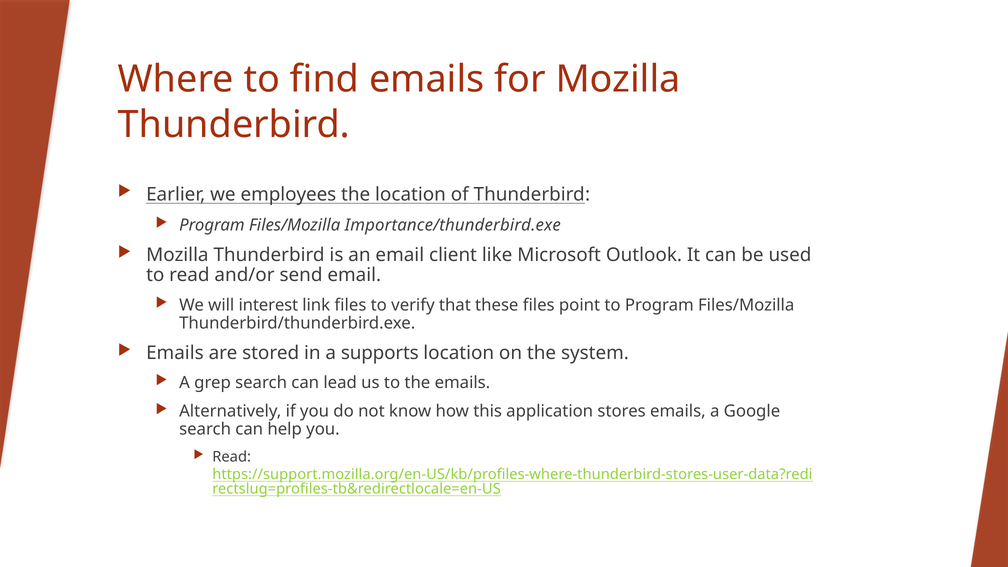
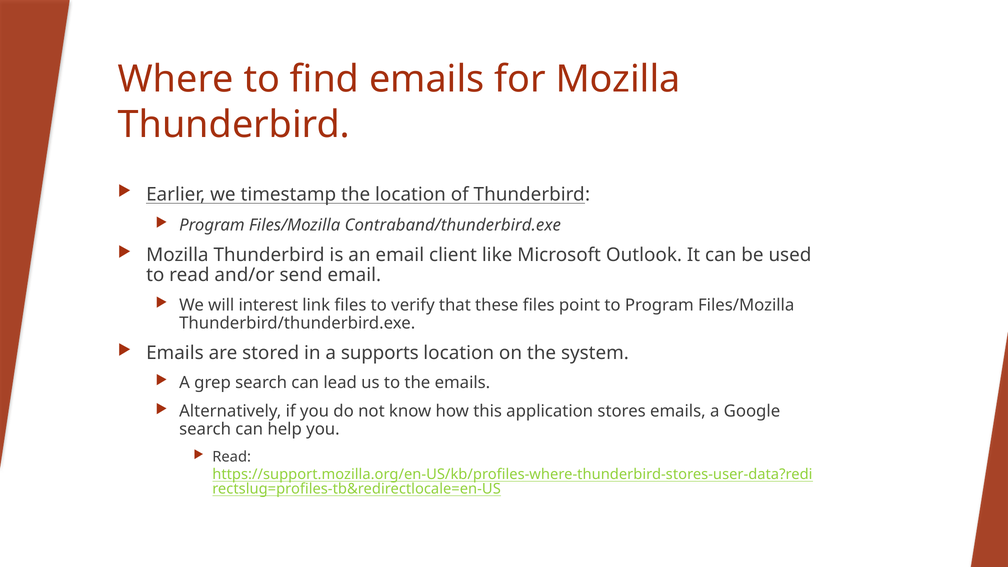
employees: employees -> timestamp (288, 195)
Importance/thunderbird.exe: Importance/thunderbird.exe -> Contraband/thunderbird.exe (453, 225)
